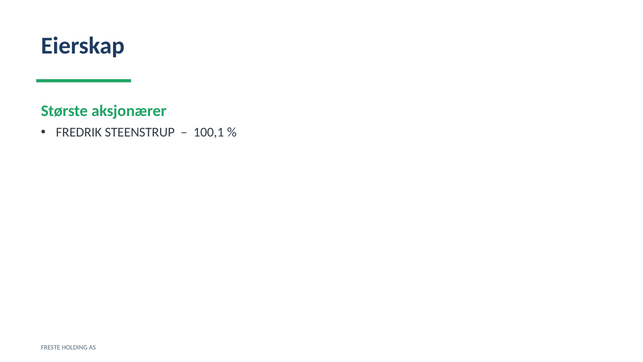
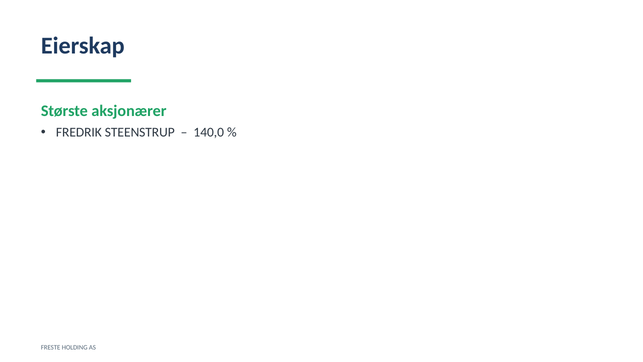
100,1: 100,1 -> 140,0 (209, 132)
